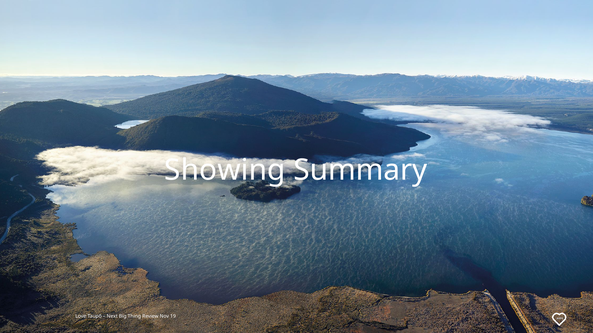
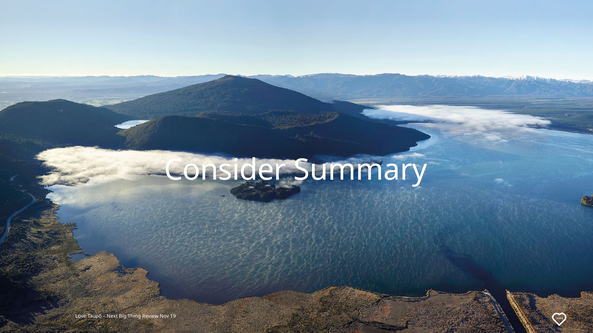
Showing: Showing -> Consider (225, 170)
